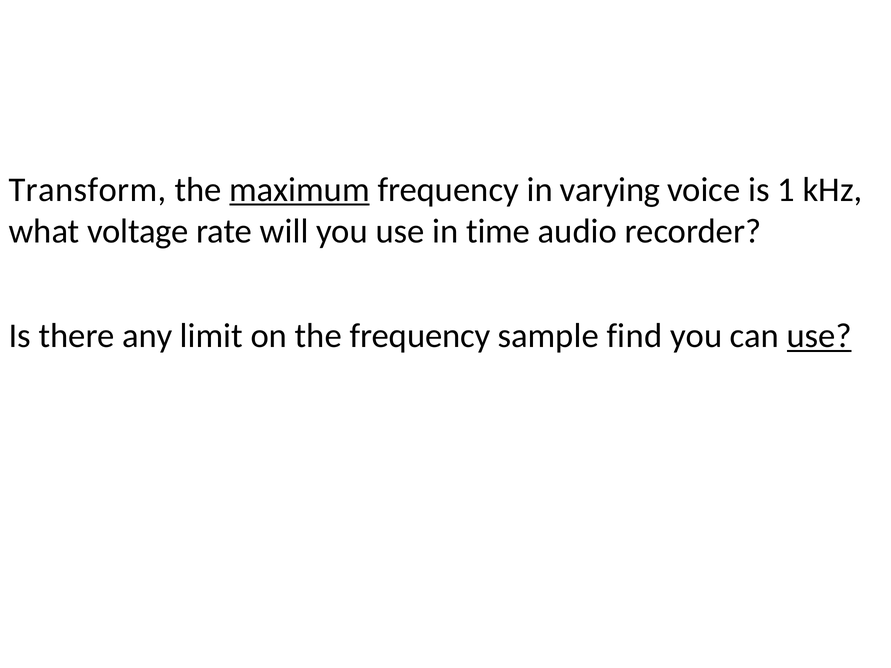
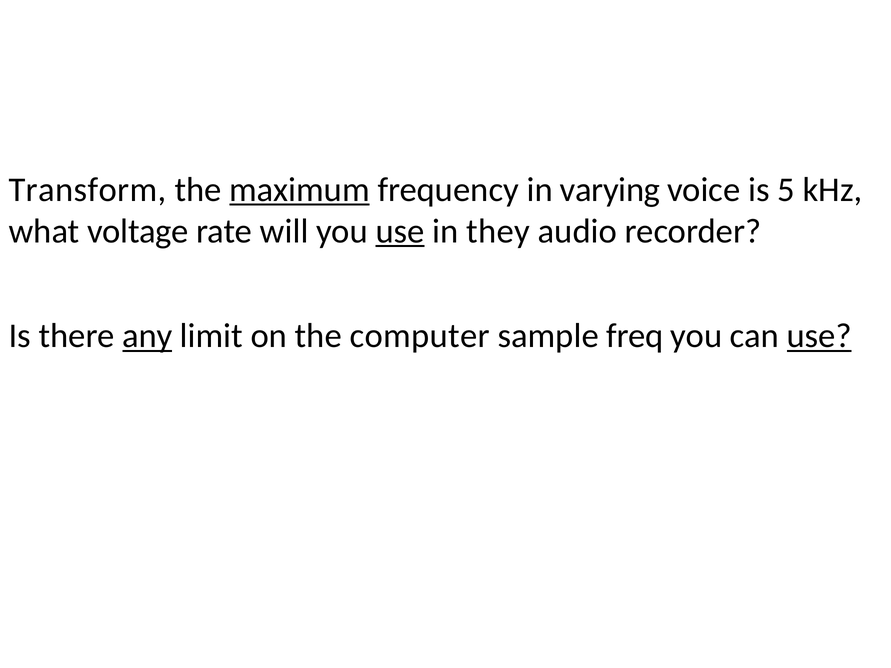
1: 1 -> 5 (786, 190)
use underline: none -> present (400, 231)
time: time -> they (498, 231)
any underline: none -> present (147, 336)
the frequency: frequency -> computer (420, 336)
find: find -> freq (635, 336)
